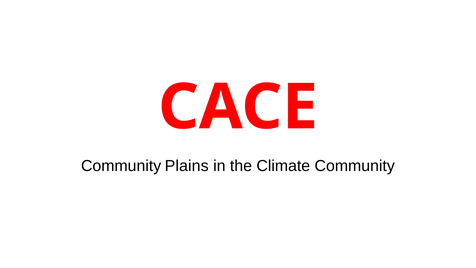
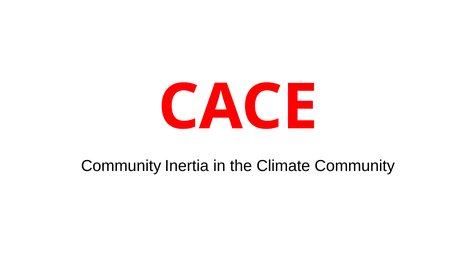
Plains: Plains -> Inertia (187, 166)
